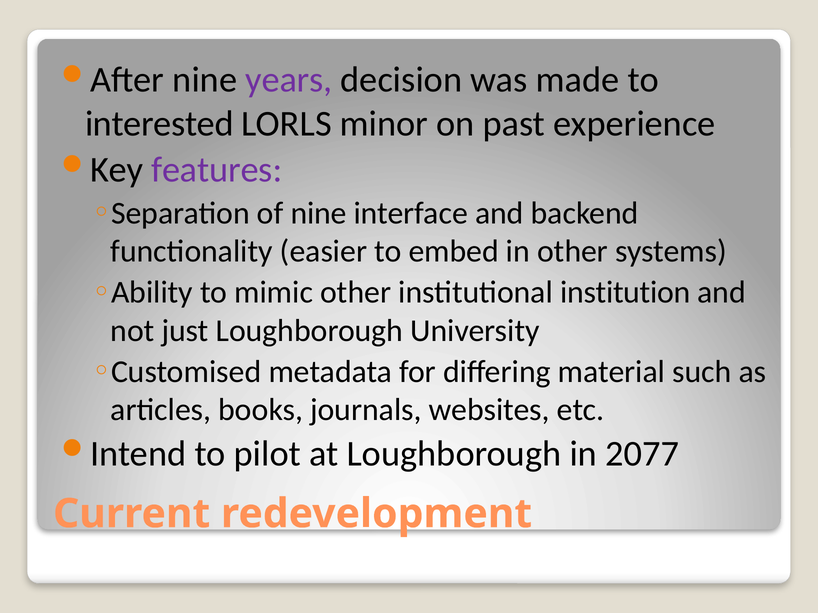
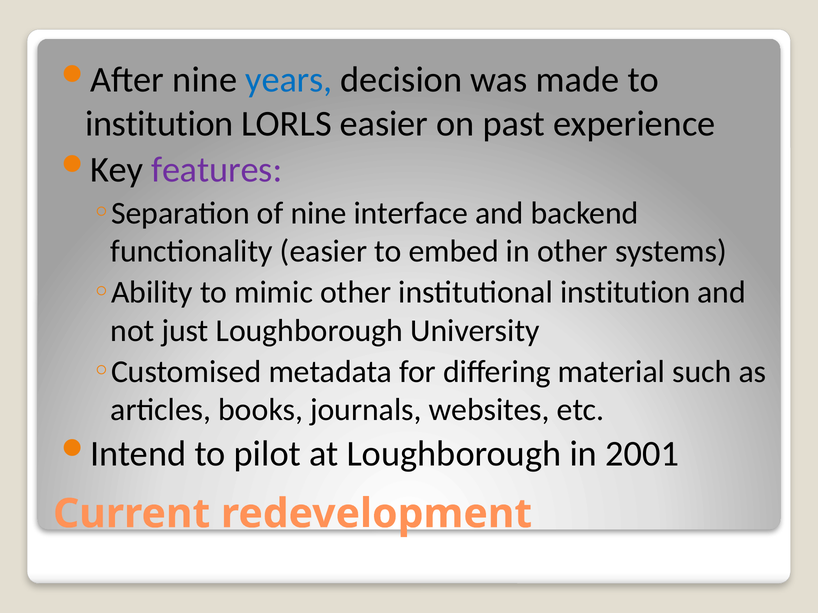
years colour: purple -> blue (289, 80)
interested: interested -> institution (159, 124)
LORLS minor: minor -> easier (384, 124)
2077: 2077 -> 2001 (642, 454)
